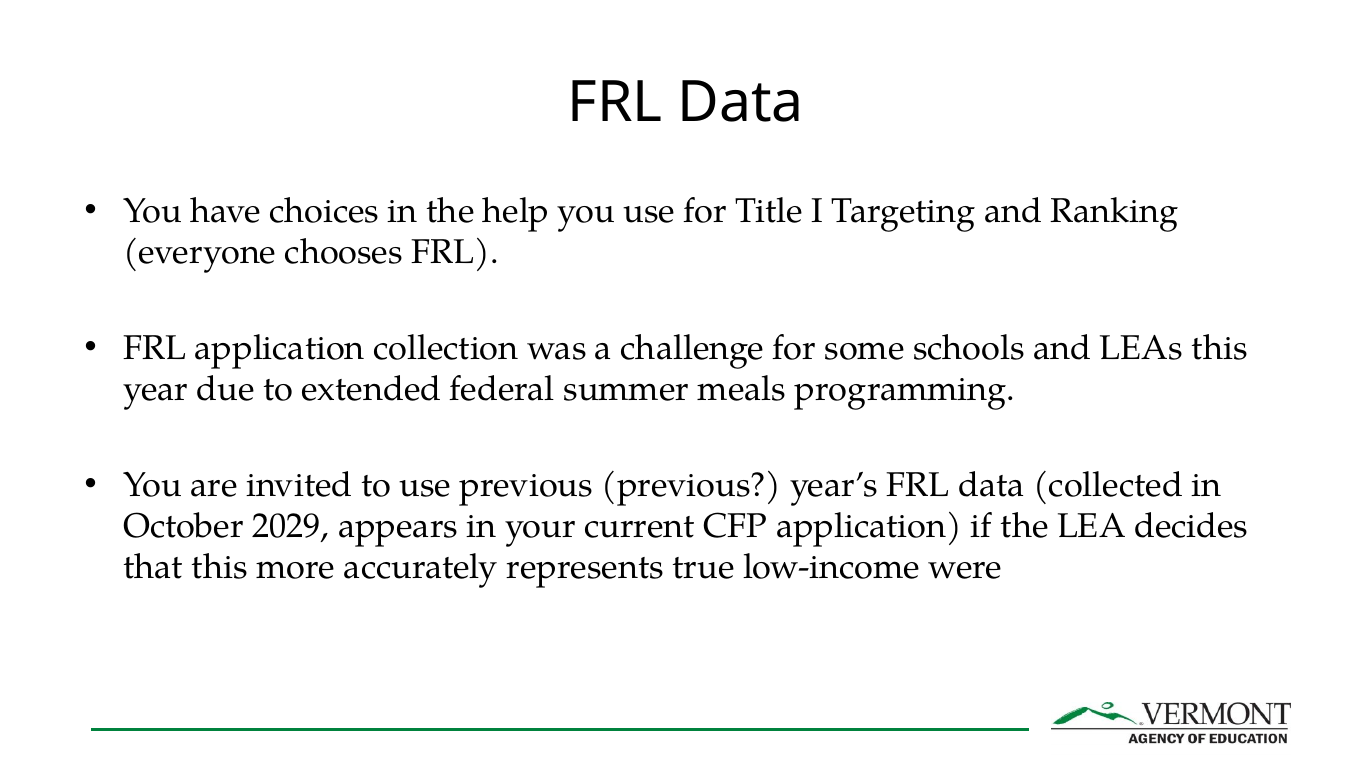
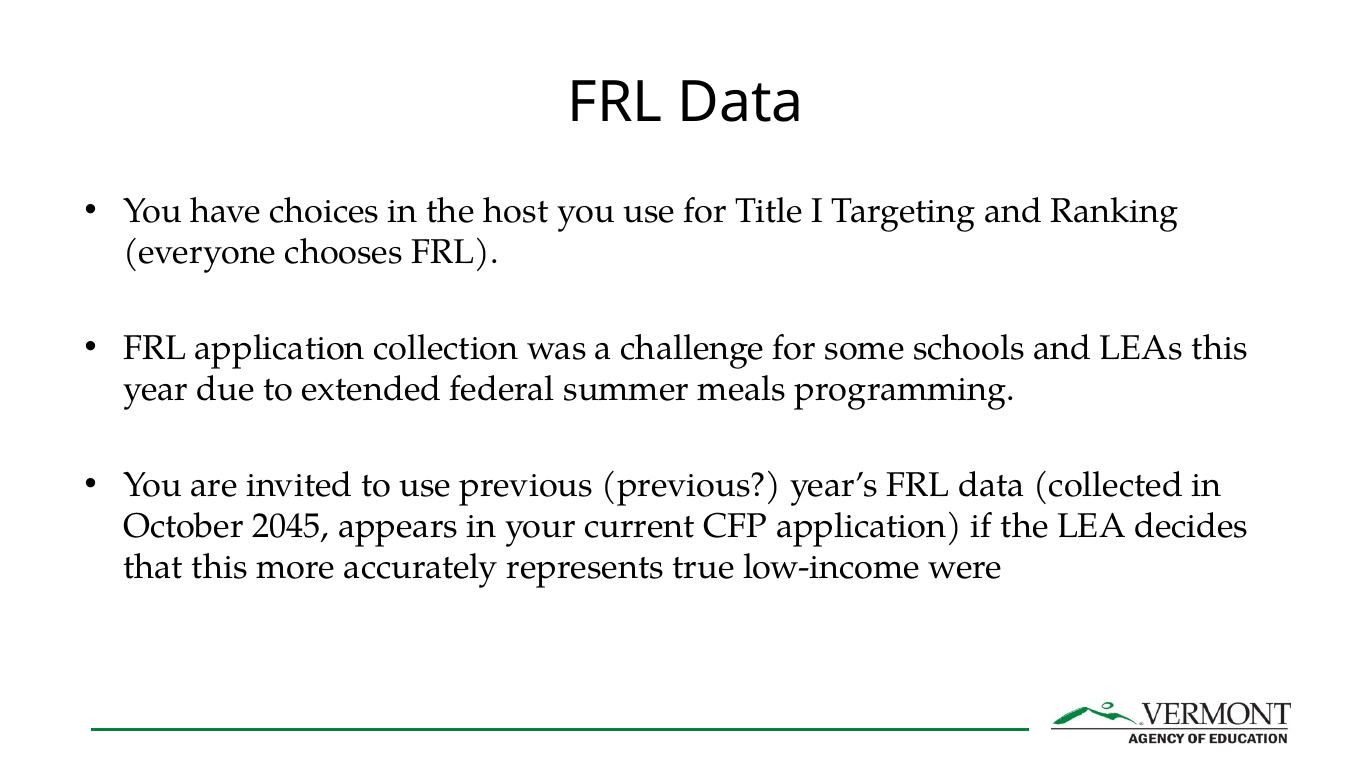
help: help -> host (516, 211)
2029: 2029 -> 2045 (291, 527)
